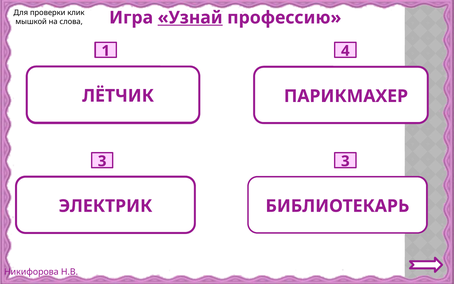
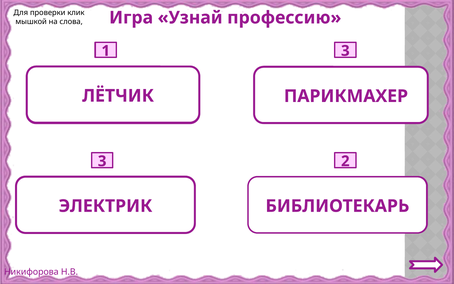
Узнай underline: present -> none (190, 18)
1 4: 4 -> 3 (345, 51)
3 3: 3 -> 2 (345, 161)
